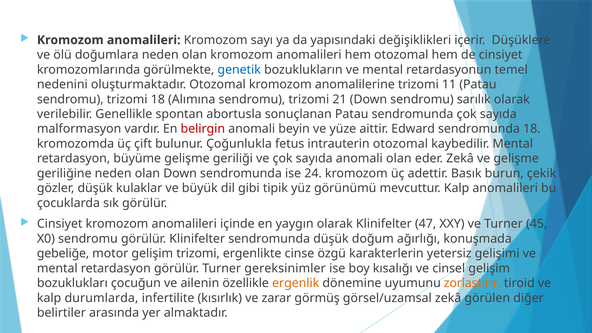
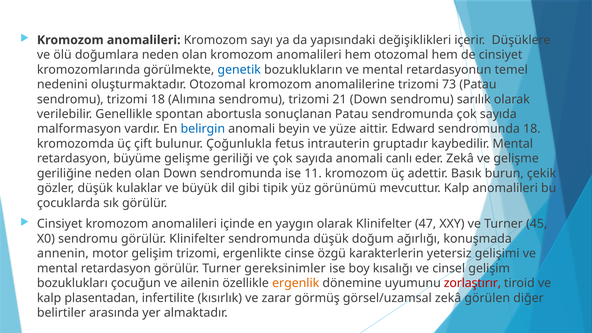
11: 11 -> 73 (449, 84)
belirgin colour: red -> blue (203, 129)
intrauterin otozomal: otozomal -> gruptadır (400, 144)
anomali olan: olan -> canlı (399, 159)
24: 24 -> 11 (313, 173)
gebeliğe: gebeliğe -> annenin (63, 254)
zorlaştırır colour: orange -> red (472, 283)
durumlarda: durumlarda -> plasentadan (102, 298)
